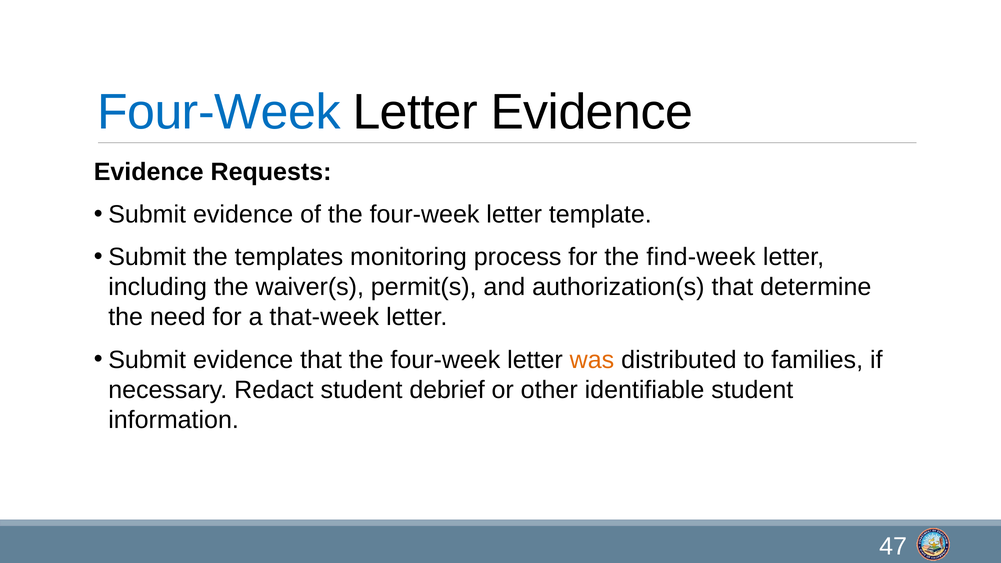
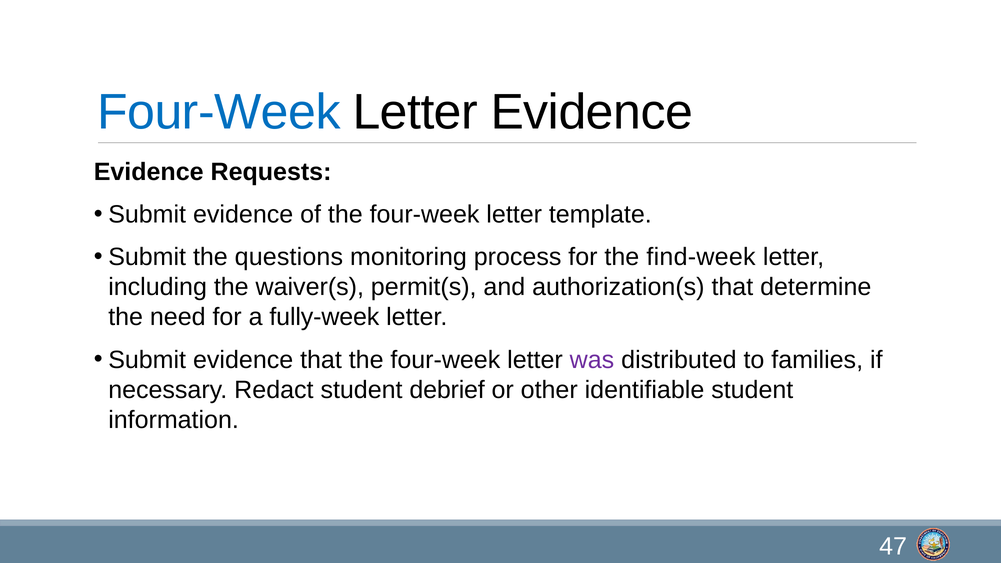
templates: templates -> questions (289, 257)
that-week: that-week -> fully-week (324, 317)
was colour: orange -> purple (592, 360)
